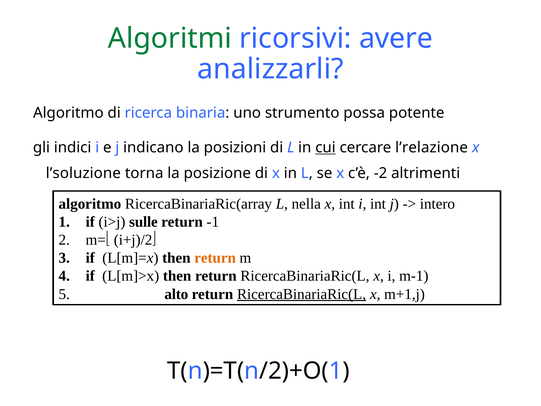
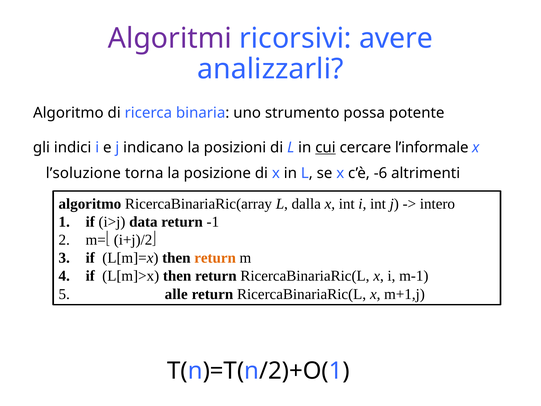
Algoritmi colour: green -> purple (170, 38)
l’relazione: l’relazione -> l’informale (432, 147)
-2: -2 -> -6 (380, 173)
nella: nella -> dalla (306, 204)
sulle: sulle -> data (143, 222)
alto: alto -> alle (176, 294)
RicercaBinariaRic(L underline: present -> none (302, 294)
